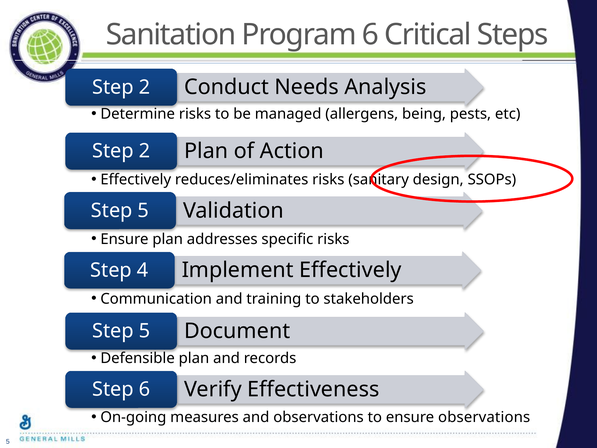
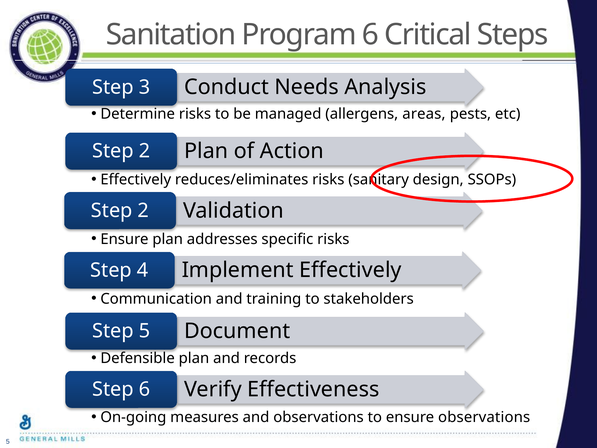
2: 2 -> 3 (145, 87)
being: being -> areas (424, 114)
5: 5 -> 2 (143, 210)
